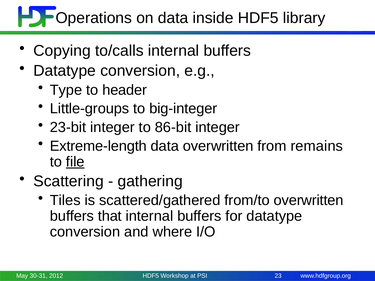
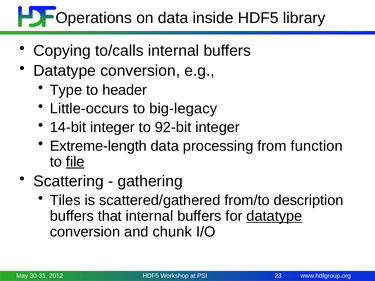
Little-groups: Little-groups -> Little-occurs (89, 109)
big-integer: big-integer -> big-legacy (183, 109)
23-bit: 23-bit -> 14-bit (68, 127)
86-bit: 86-bit -> 92-bit (173, 127)
data overwritten: overwritten -> processing (218, 146)
remains: remains -> function (317, 146)
from/to overwritten: overwritten -> description (309, 201)
datatype underline: none -> present (274, 216)
where: where -> chunk (172, 232)
